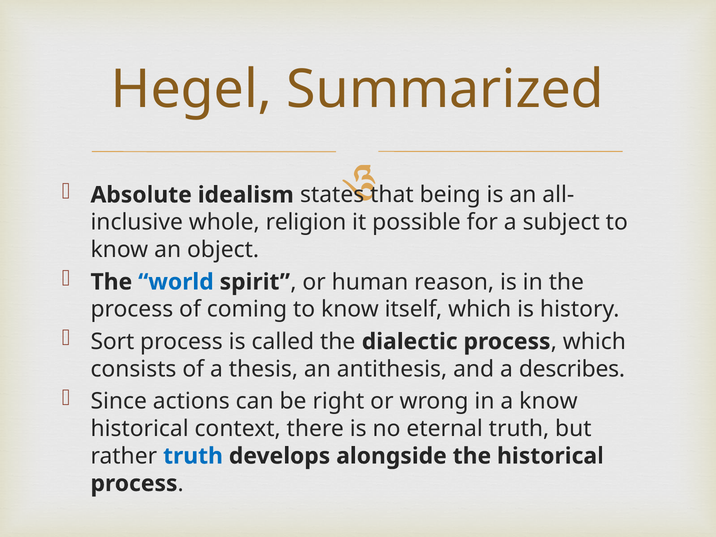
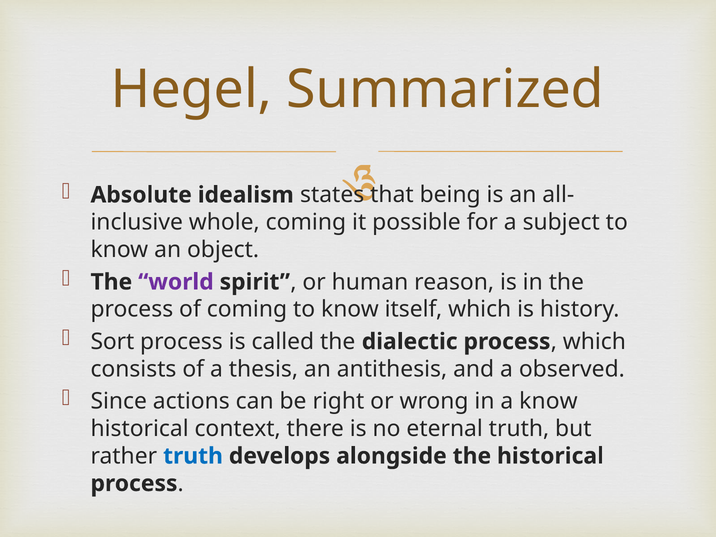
whole religion: religion -> coming (306, 222)
world colour: blue -> purple (176, 282)
describes: describes -> observed (572, 369)
